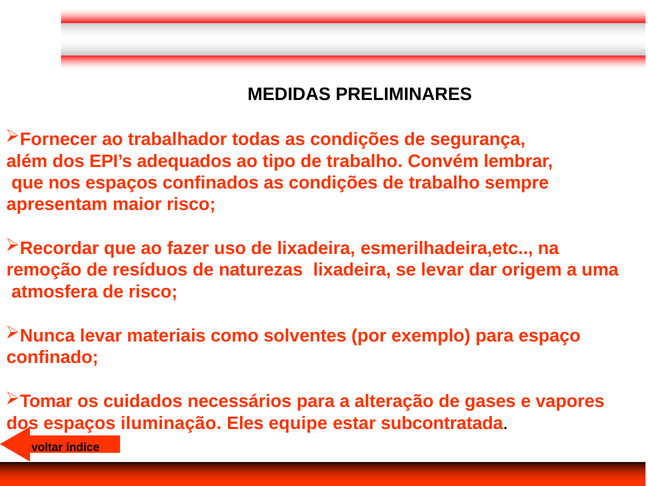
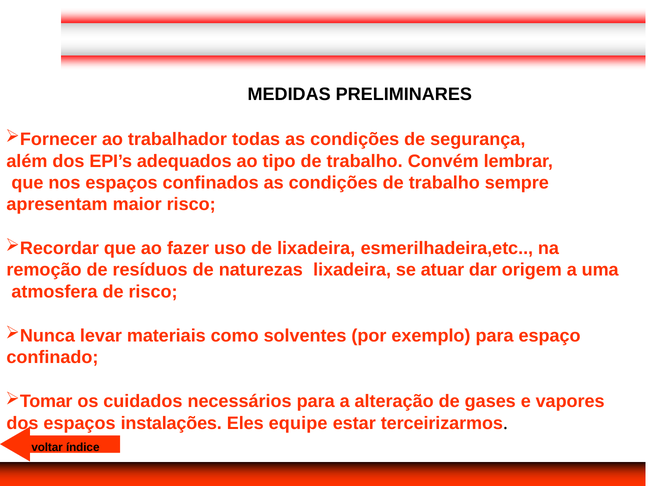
se levar: levar -> atuar (443, 270)
iluminação: iluminação -> instalações (171, 423)
subcontratada: subcontratada -> terceirizarmos (442, 423)
